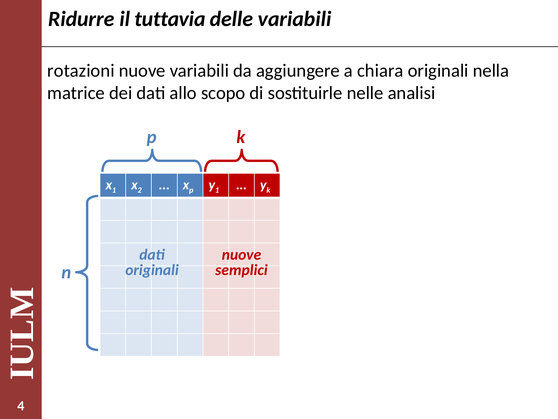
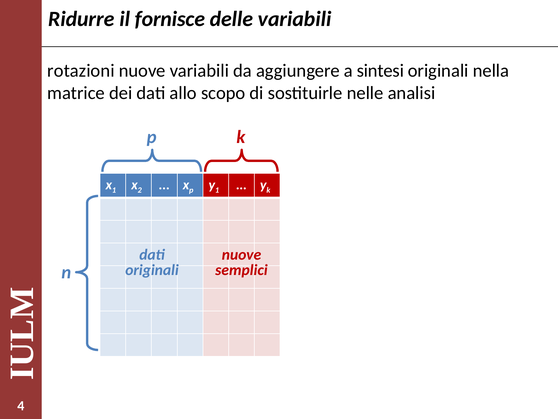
tuttavia: tuttavia -> fornisce (170, 19)
chiara: chiara -> sintesi (380, 71)
